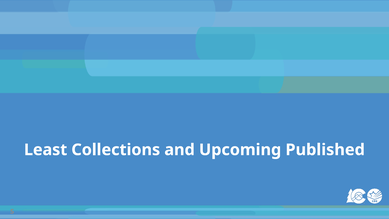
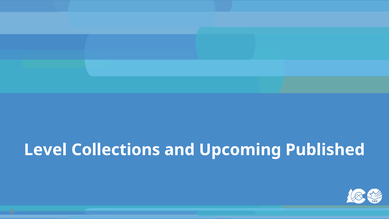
Least: Least -> Level (45, 150)
